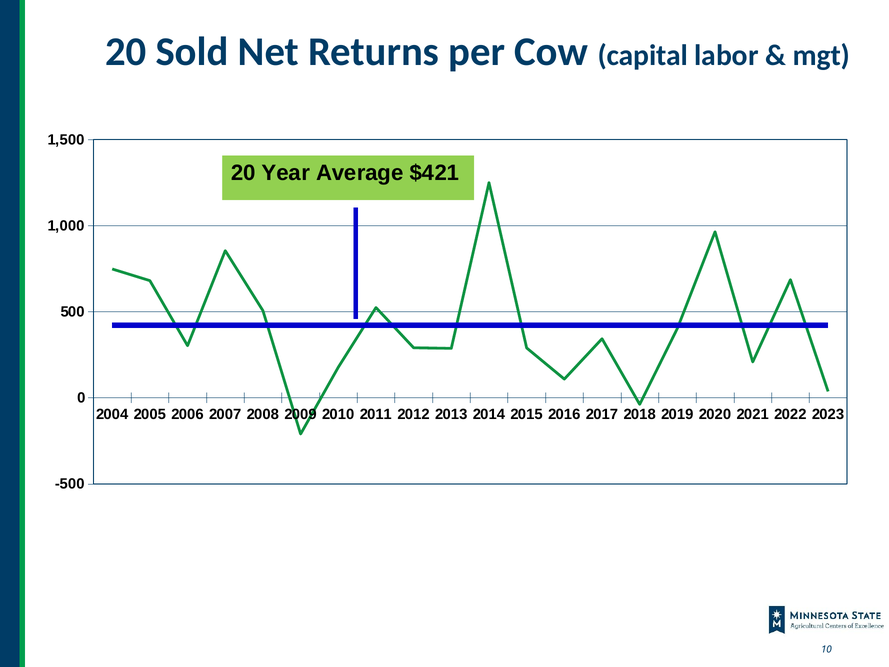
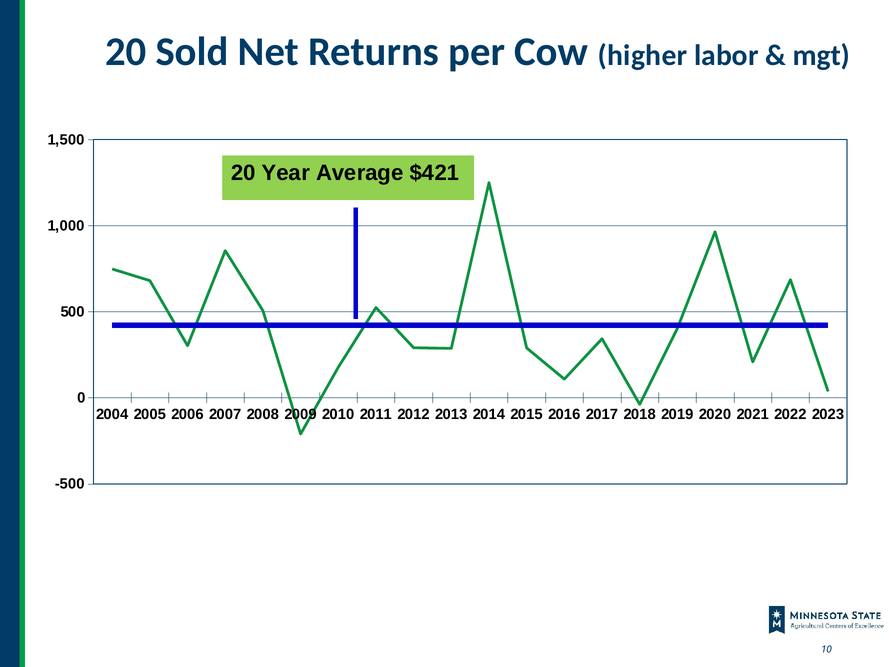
capital: capital -> higher (643, 55)
